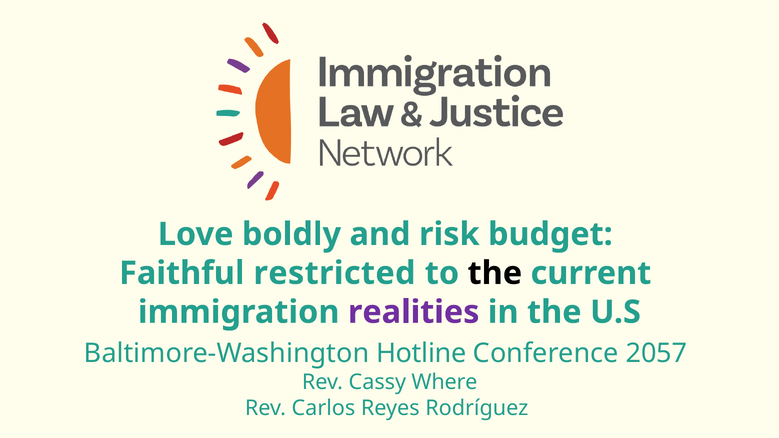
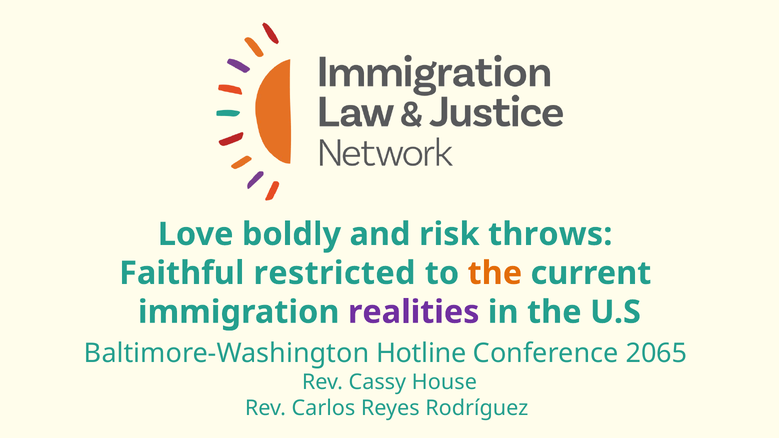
budget: budget -> throws (550, 234)
the colour: black -> orange (495, 273)
2057: 2057 -> 2065 (656, 353)
Where: Where -> House (444, 382)
